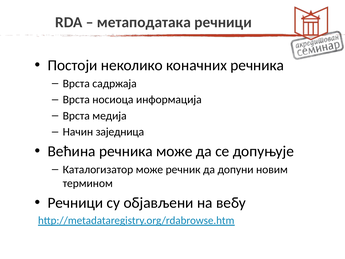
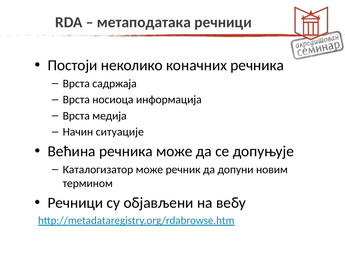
заједница: заједница -> ситуације (120, 132)
